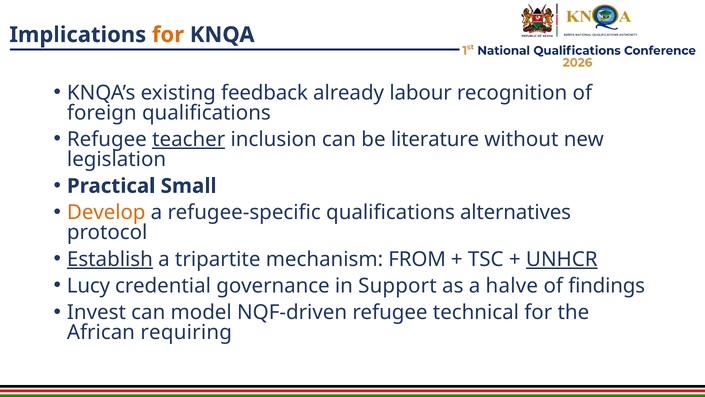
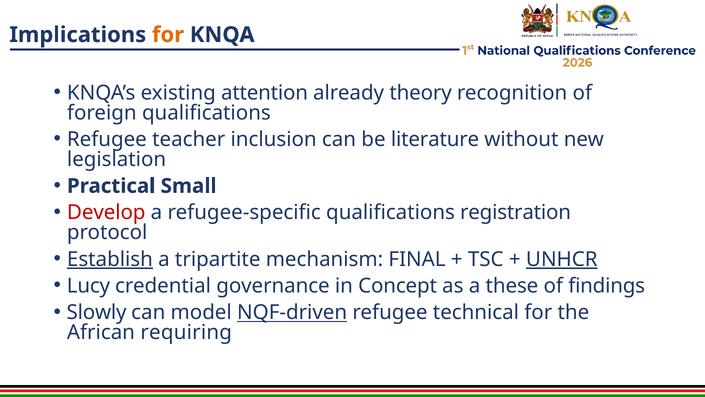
feedback: feedback -> attention (265, 93)
labour: labour -> theory (421, 93)
teacher underline: present -> none (189, 139)
Develop colour: orange -> red (106, 212)
alternatives: alternatives -> registration (516, 212)
FROM: FROM -> FINAL (417, 259)
Support: Support -> Concept (398, 286)
halve: halve -> these (512, 286)
Invest: Invest -> Slowly (97, 312)
NQF-driven underline: none -> present (292, 312)
